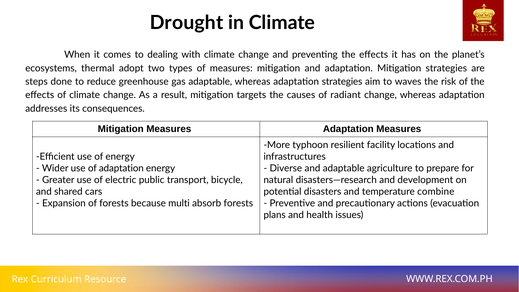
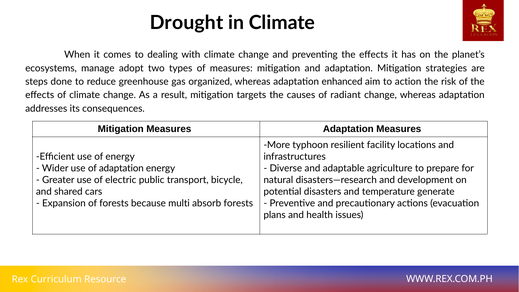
thermal: thermal -> manage (98, 68)
gas adaptable: adaptable -> organized (210, 82)
adaptation strategies: strategies -> enhanced (342, 82)
waves: waves -> action (408, 82)
combine: combine -> generate (436, 192)
